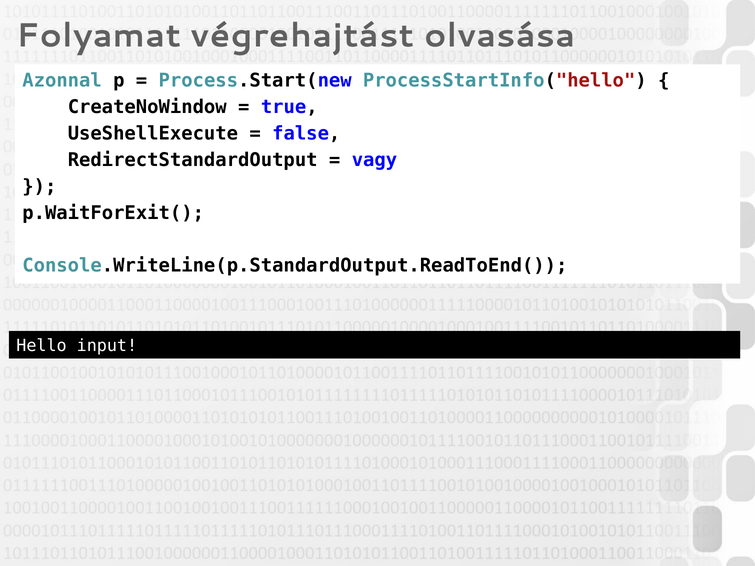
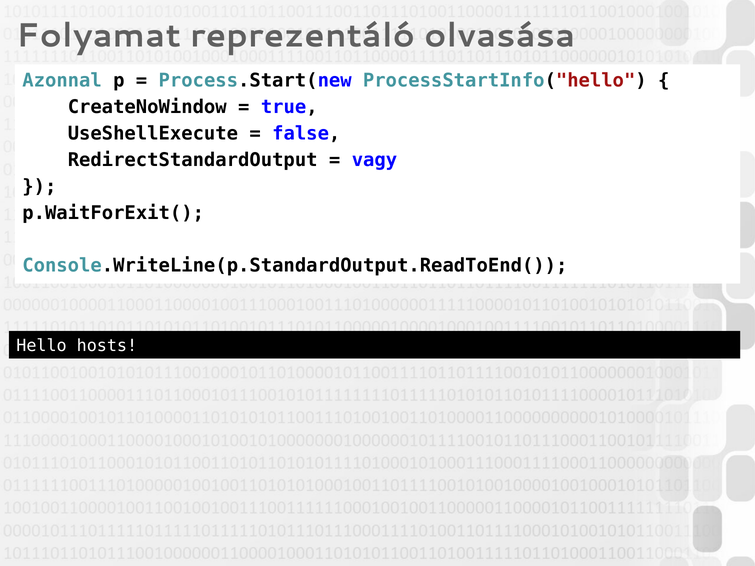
végrehajtást: végrehajtást -> reprezentáló (303, 36)
input: input -> hosts (107, 346)
